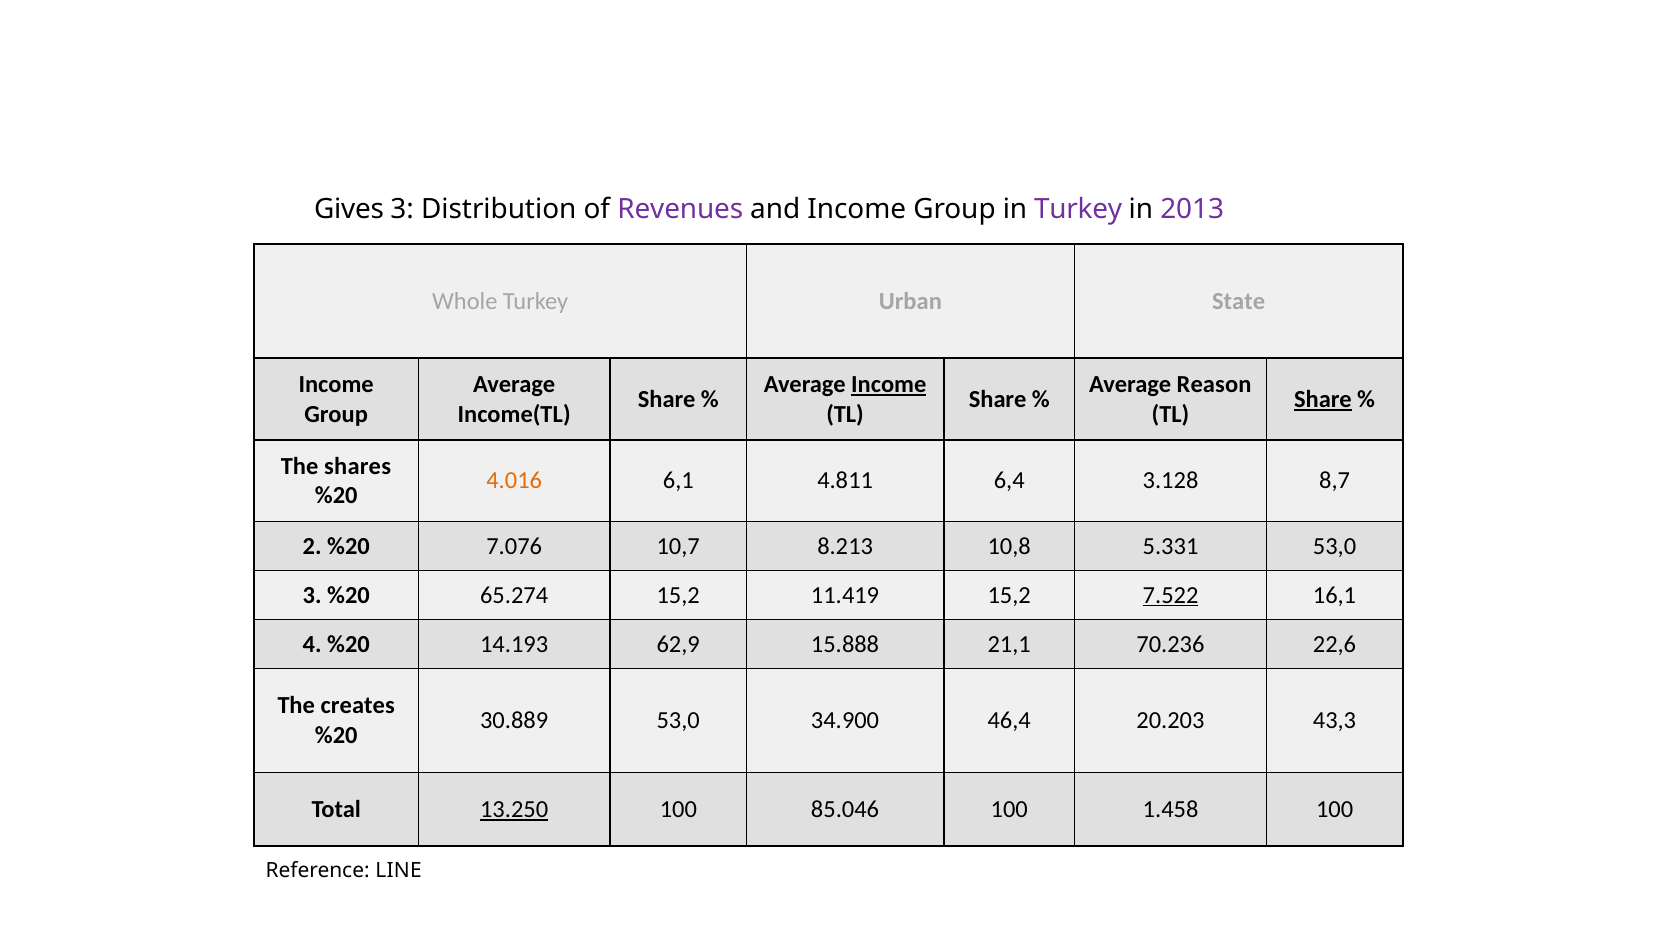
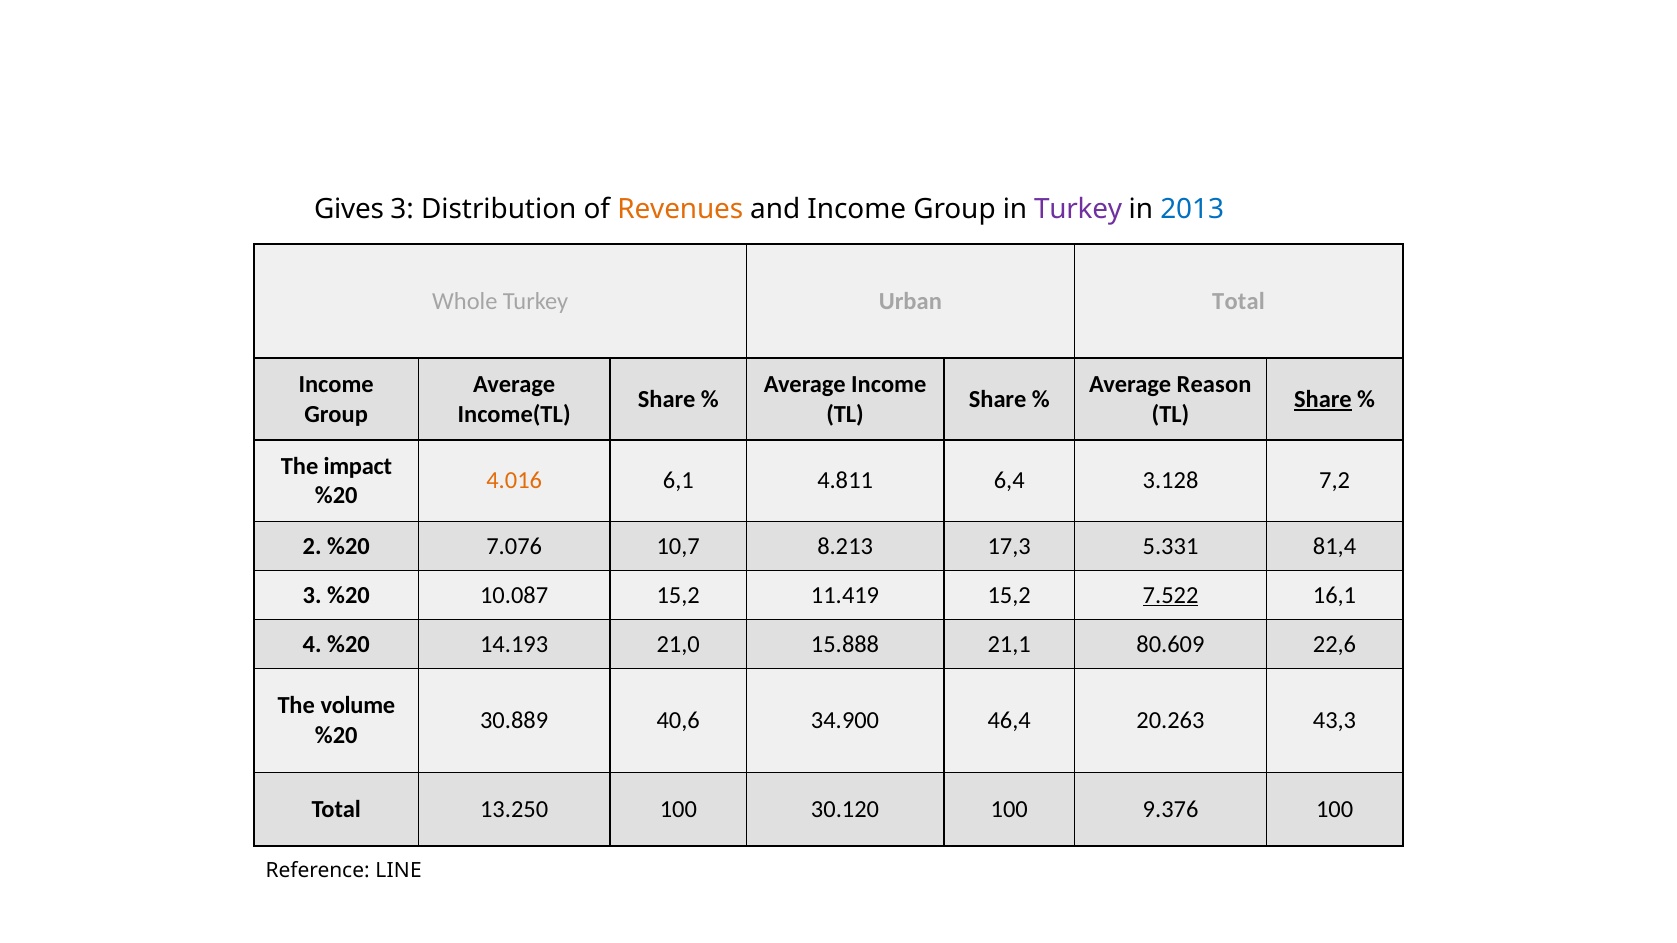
Revenues colour: purple -> orange (680, 209)
2013 colour: purple -> blue (1192, 209)
Urban State: State -> Total (1239, 301)
Income underline: present -> none (889, 385)
shares: shares -> impact (358, 466)
8,7: 8,7 -> 7,2 (1335, 481)
10,8: 10,8 -> 17,3 (1009, 546)
5.331 53,0: 53,0 -> 81,4 (1335, 546)
65.274: 65.274 -> 10.087 (514, 595)
62,9: 62,9 -> 21,0 (678, 644)
70.236: 70.236 -> 80.609 (1170, 644)
creates: creates -> volume (358, 706)
30.889 53,0: 53,0 -> 40,6 (678, 721)
20.203: 20.203 -> 20.263 (1170, 721)
13.250 underline: present -> none (514, 810)
85.046: 85.046 -> 30.120 (845, 810)
1.458: 1.458 -> 9.376 (1171, 810)
